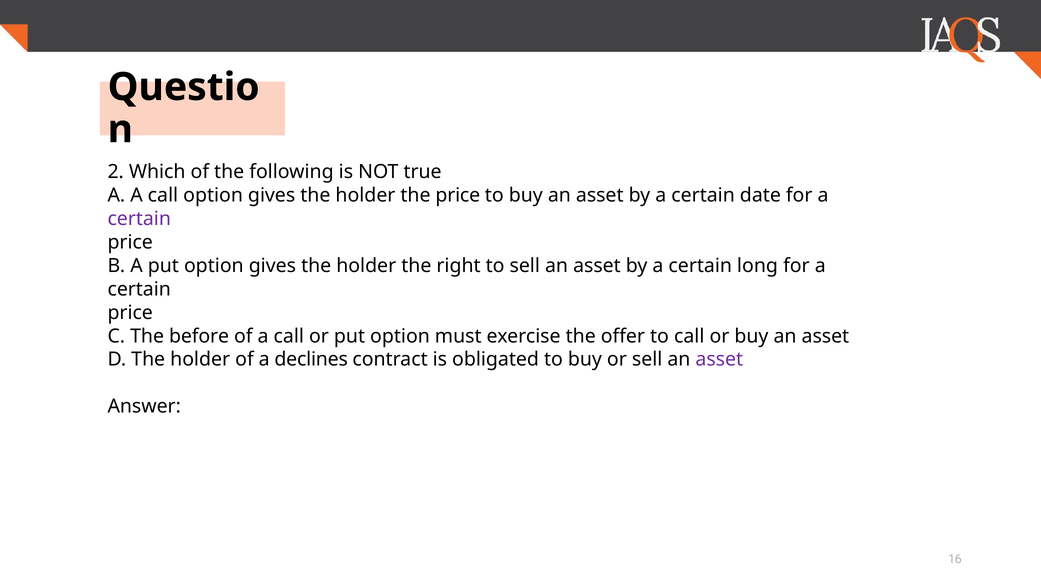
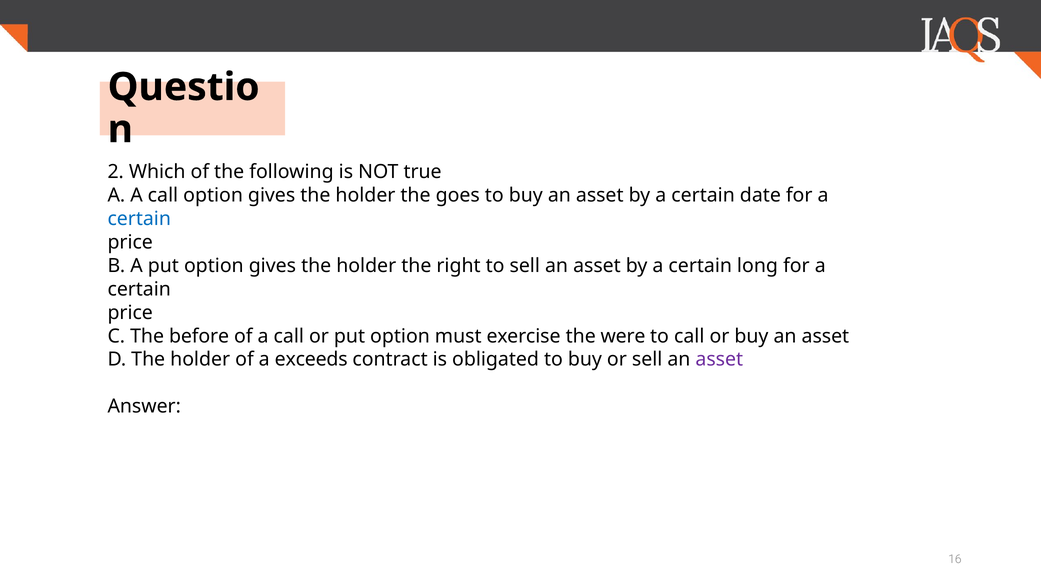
the price: price -> goes (458, 195)
certain colour: purple -> blue (139, 219)
offer: offer -> were (623, 336)
declines: declines -> exceeds (311, 359)
